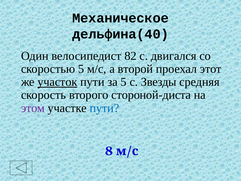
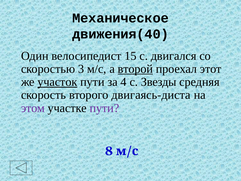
дельфина(40: дельфина(40 -> движения(40 (121, 34)
82: 82 -> 15 (130, 56)
скоростью 5: 5 -> 3 (81, 69)
второй underline: none -> present (135, 69)
за 5: 5 -> 4 (124, 82)
стороной-диста: стороной-диста -> двигаясь-диста (151, 95)
пути colour: blue -> purple (104, 108)
